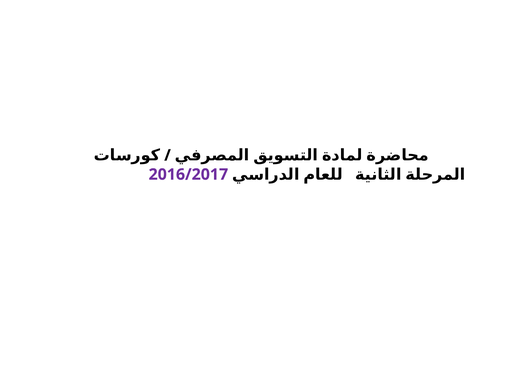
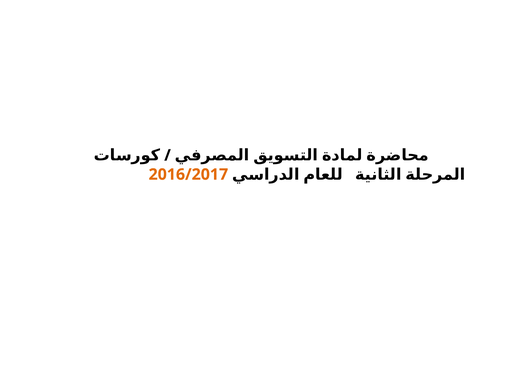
2016/2017 colour: purple -> orange (188, 175)
